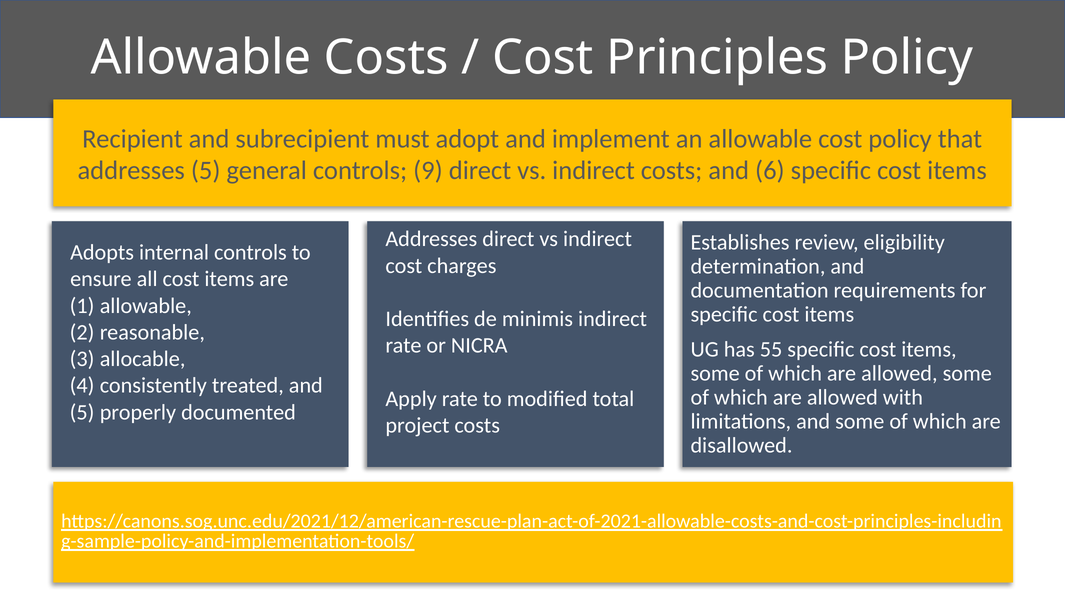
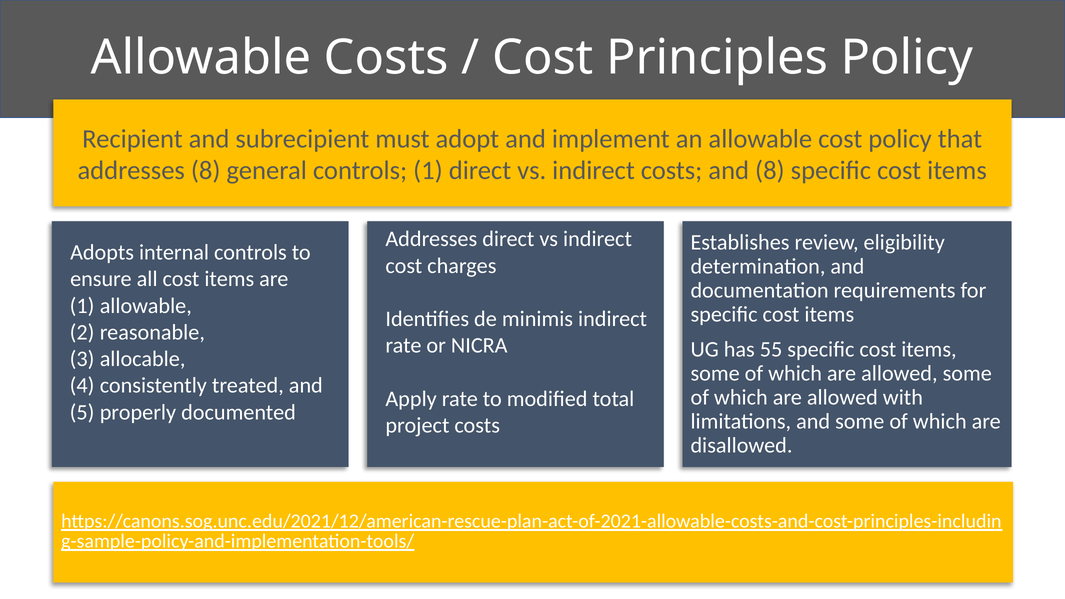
addresses 5: 5 -> 8 (206, 171)
9: 9 -> 1 (428, 171)
and 6: 6 -> 8 (770, 171)
